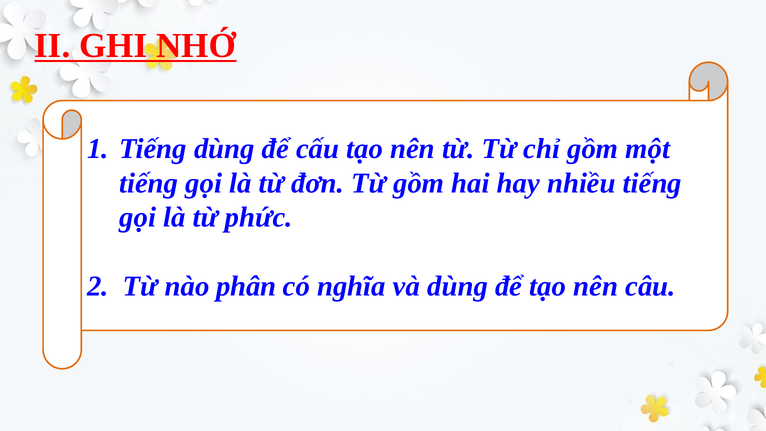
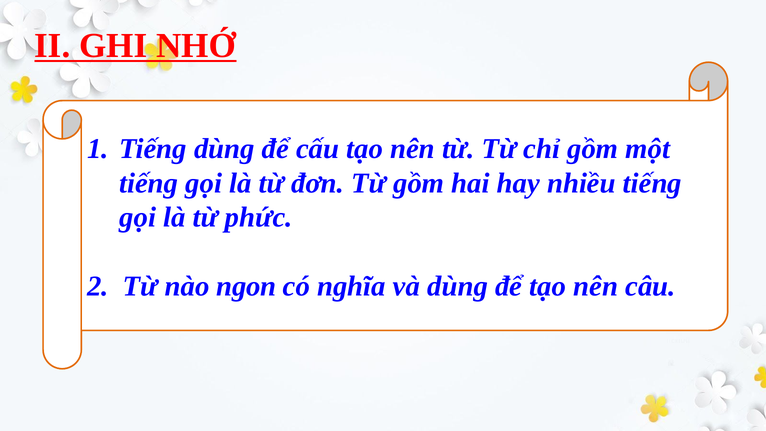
phân: phân -> ngon (246, 286)
